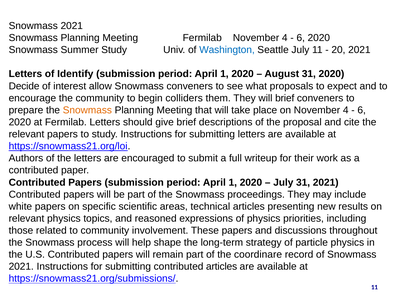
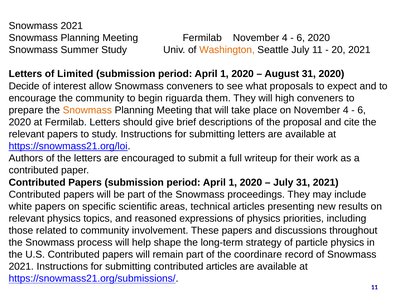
Washington colour: blue -> orange (227, 50)
Identify: Identify -> Limited (75, 74)
colliders: colliders -> riguarda (184, 98)
will brief: brief -> high (285, 98)
